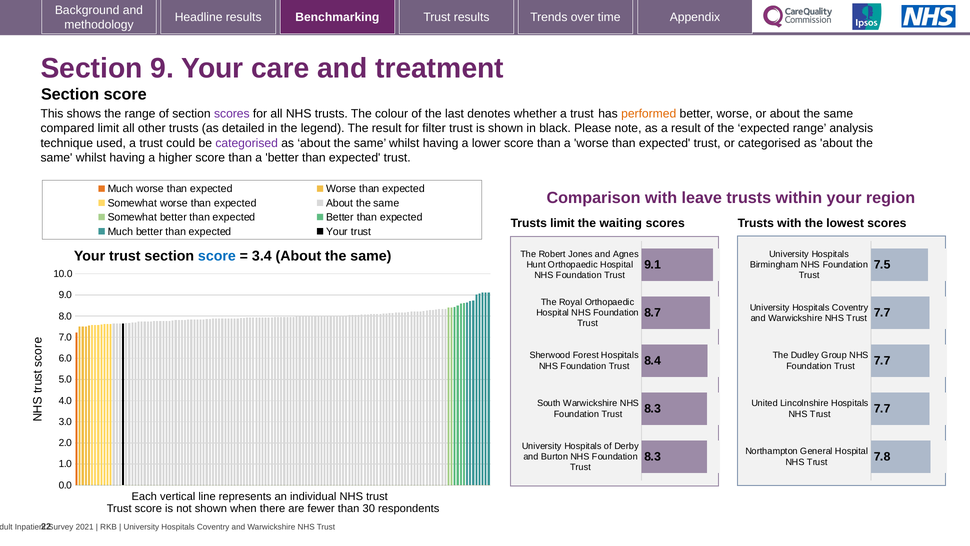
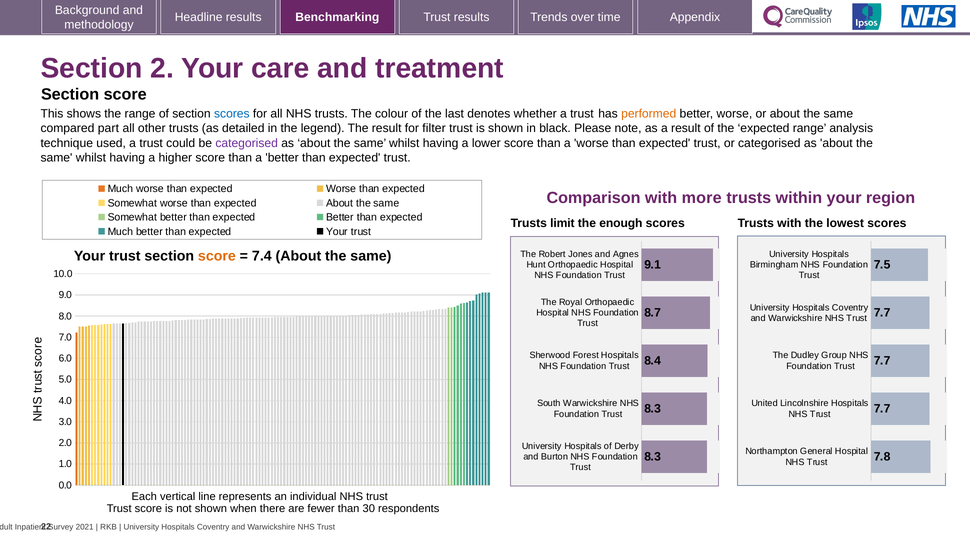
9: 9 -> 2 (162, 69)
scores colour: purple -> blue (232, 114)
compared limit: limit -> part (108, 128)
leave: leave -> more (702, 198)
waiting: waiting -> enough (621, 223)
score colour: blue -> orange (217, 256)
3.4: 3.4 -> 7.4 (262, 256)
